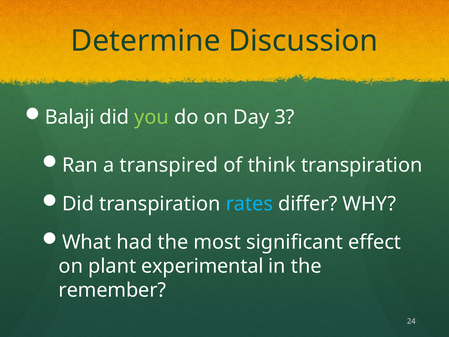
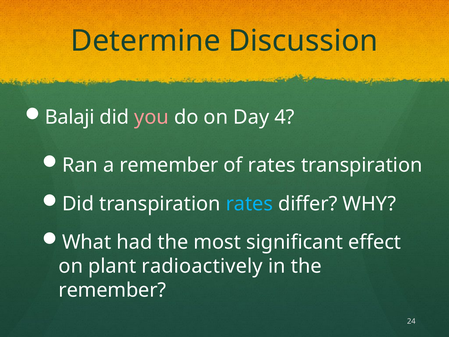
you colour: light green -> pink (152, 117)
3: 3 -> 4 (284, 117)
a transpired: transpired -> remember (169, 165)
of think: think -> rates (272, 165)
experimental: experimental -> radioactively (202, 266)
